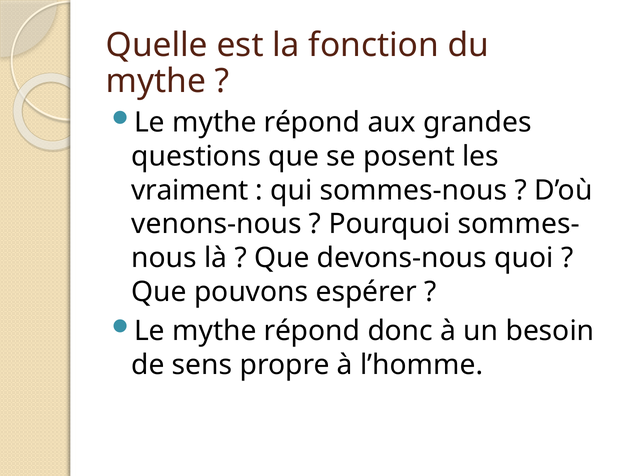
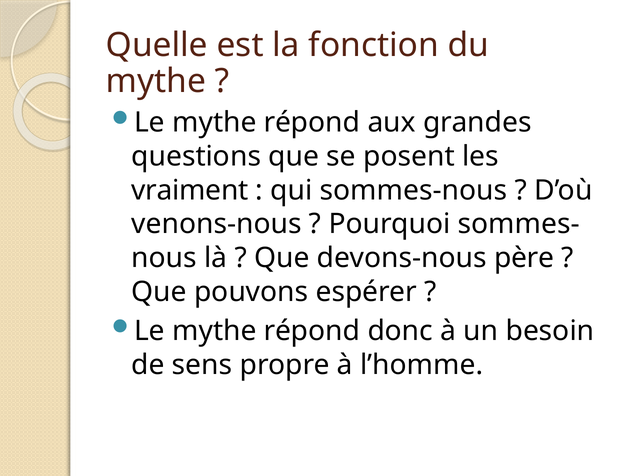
quoi: quoi -> père (524, 258)
